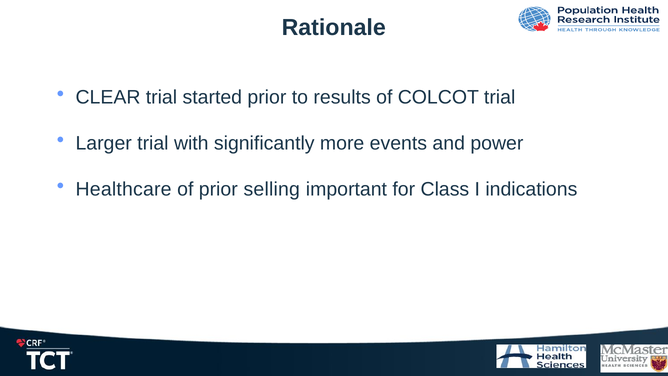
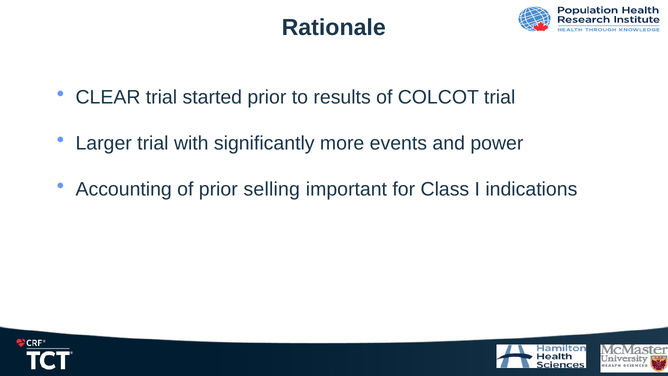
Healthcare: Healthcare -> Accounting (124, 189)
